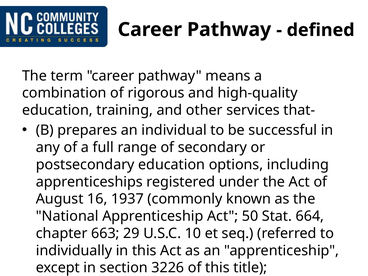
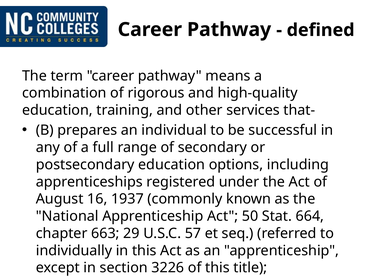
10: 10 -> 57 (193, 233)
